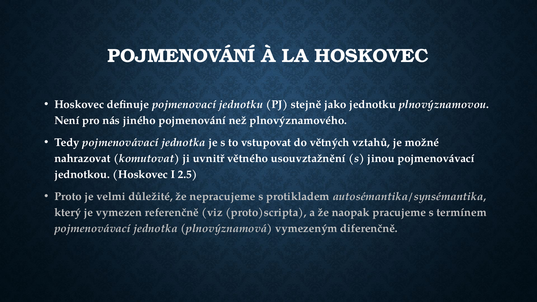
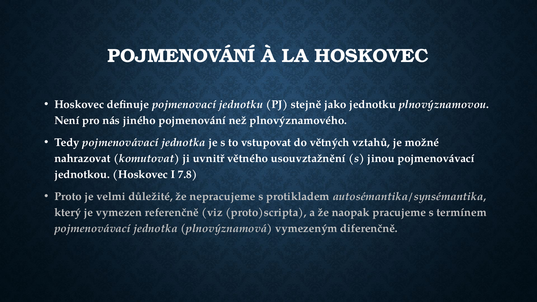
2.5: 2.5 -> 7.8 (188, 175)
